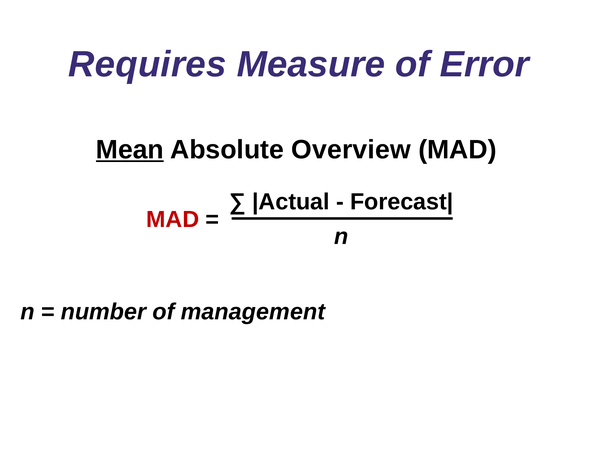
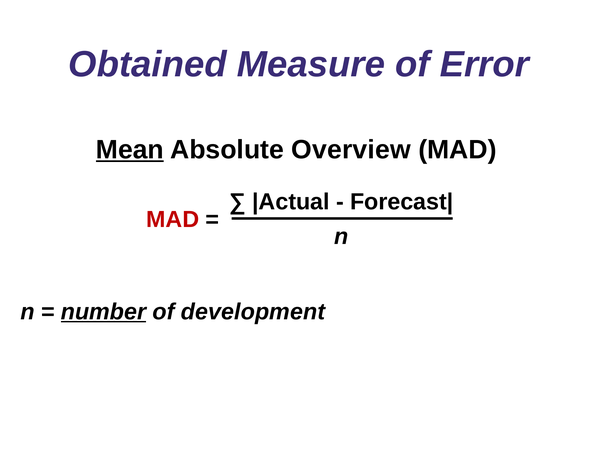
Requires: Requires -> Obtained (147, 64)
number underline: none -> present (104, 311)
management: management -> development (253, 311)
